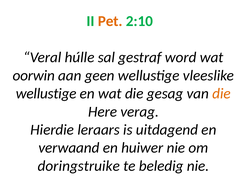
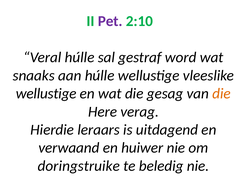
Pet colour: orange -> purple (110, 21)
oorwin: oorwin -> snaaks (34, 76)
aan geen: geen -> húlle (100, 76)
